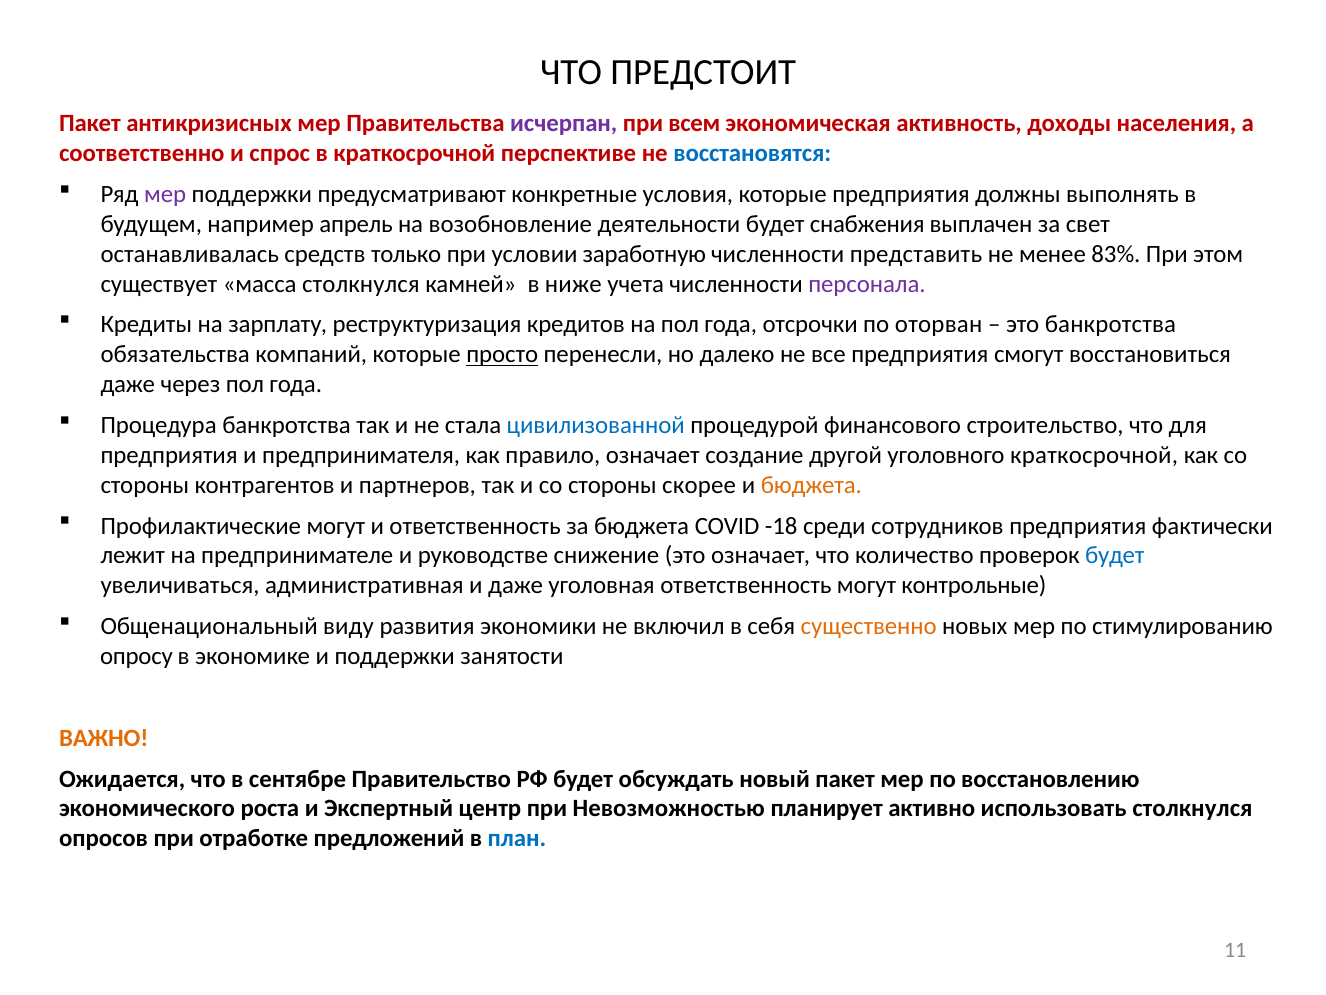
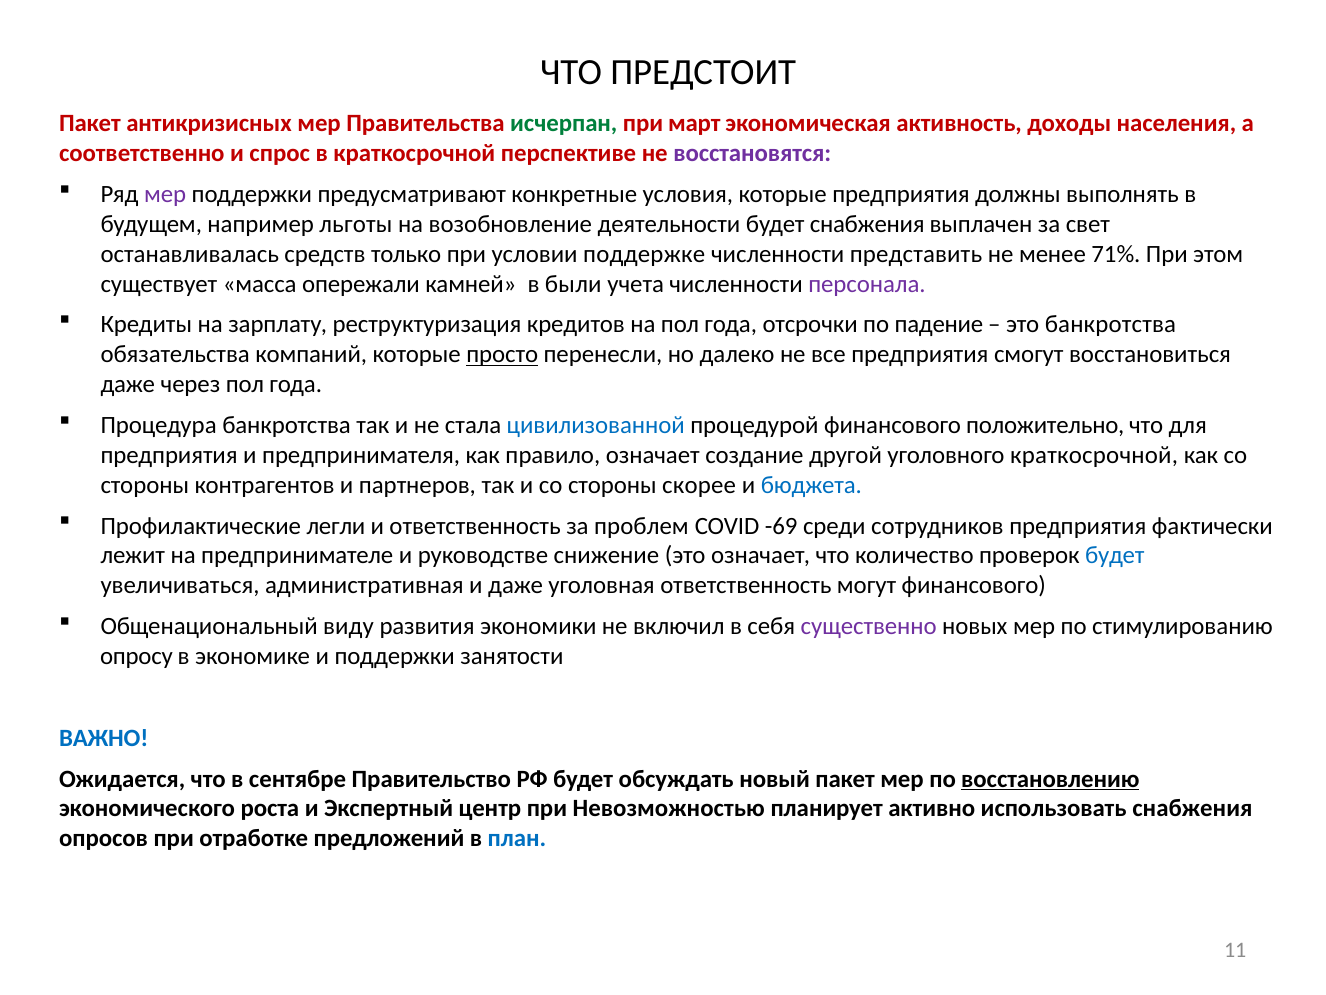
исчерпан colour: purple -> green (564, 124)
всем: всем -> март (694, 124)
восстановятся colour: blue -> purple (752, 153)
апрель: апрель -> льготы (356, 224)
заработную: заработную -> поддержке (644, 254)
83%: 83% -> 71% (1116, 254)
масса столкнулся: столкнулся -> опережали (361, 284)
ниже: ниже -> были (573, 284)
оторван: оторван -> падение (939, 325)
строительство: строительство -> положительно (1045, 425)
бюджета colour: orange -> blue (811, 485)
Профилактические могут: могут -> легли (336, 526)
за бюджета: бюджета -> проблем (641, 526)
-18: -18 -> -69 (781, 526)
могут контрольные: контрольные -> финансового (974, 585)
существенно colour: orange -> purple (869, 626)
ВАЖНО colour: orange -> blue (104, 738)
восстановлению underline: none -> present (1050, 779)
использовать столкнулся: столкнулся -> снабжения (1192, 808)
